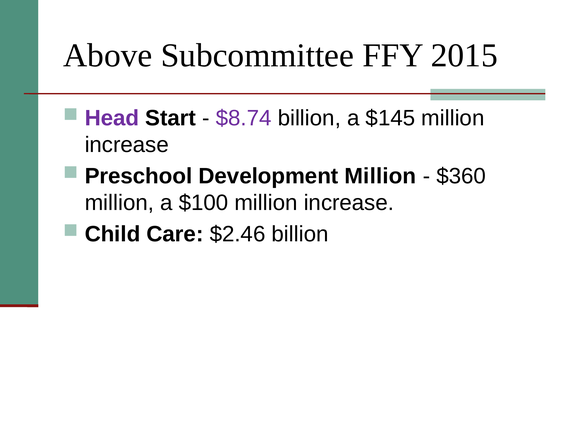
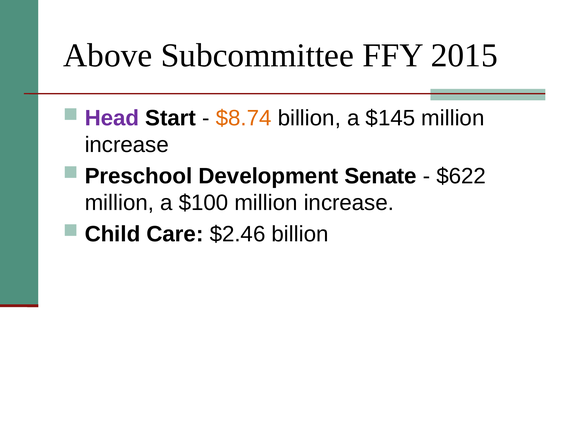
$8.74 colour: purple -> orange (244, 118)
Development Million: Million -> Senate (381, 176)
$360: $360 -> $622 (461, 176)
